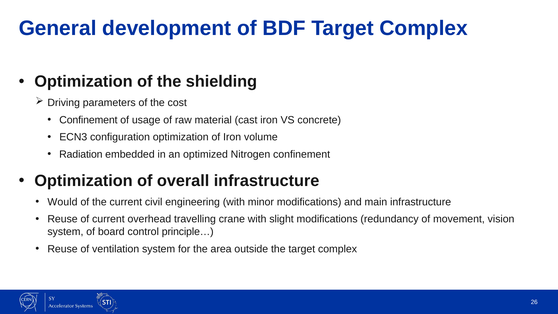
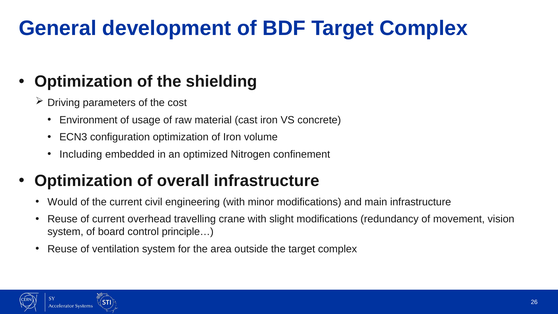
Confinement: Confinement -> Environment (88, 120)
Radiation: Radiation -> Including (81, 154)
